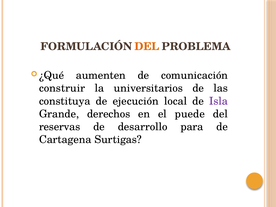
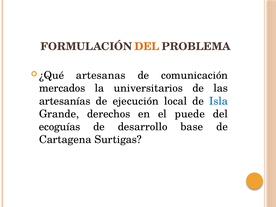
aumenten: aumenten -> artesanas (101, 75)
construir: construir -> mercados (62, 88)
constituya: constituya -> artesanías (65, 101)
Isla colour: purple -> blue (219, 101)
reservas: reservas -> ecoguías (60, 127)
para: para -> base (192, 127)
